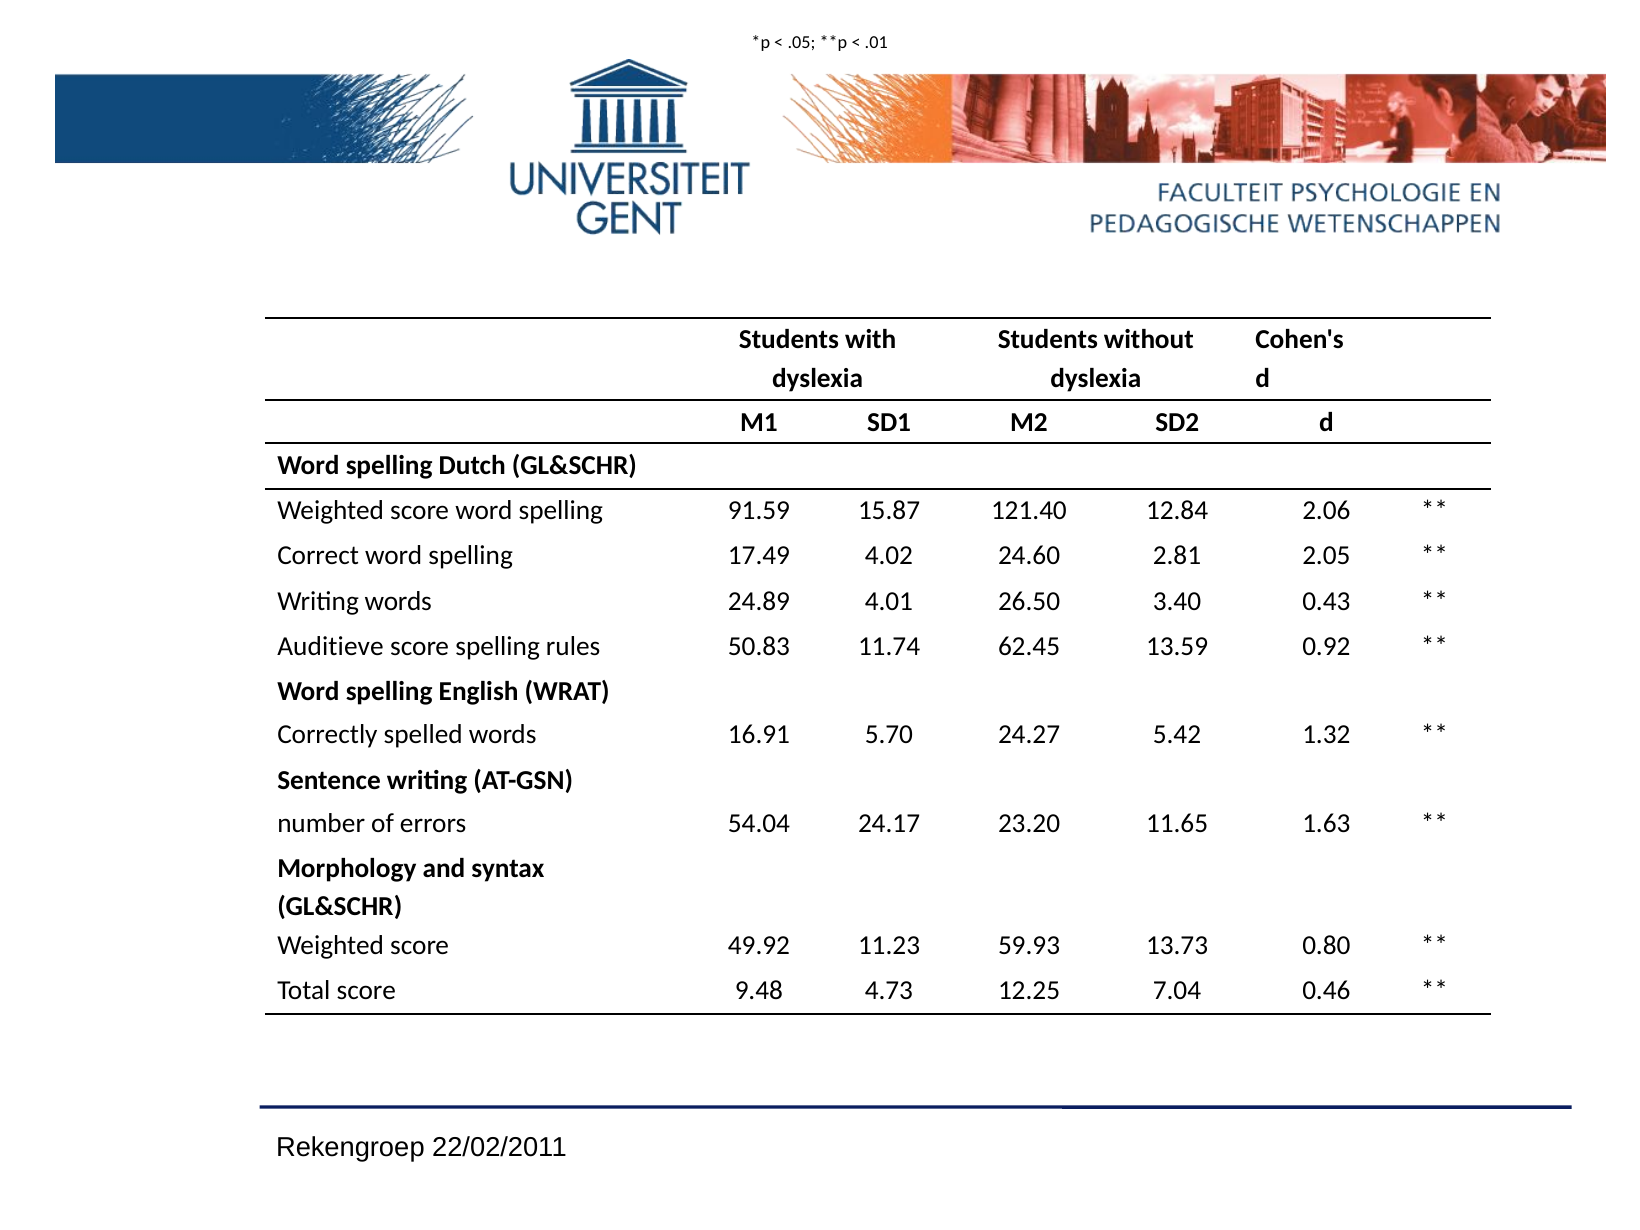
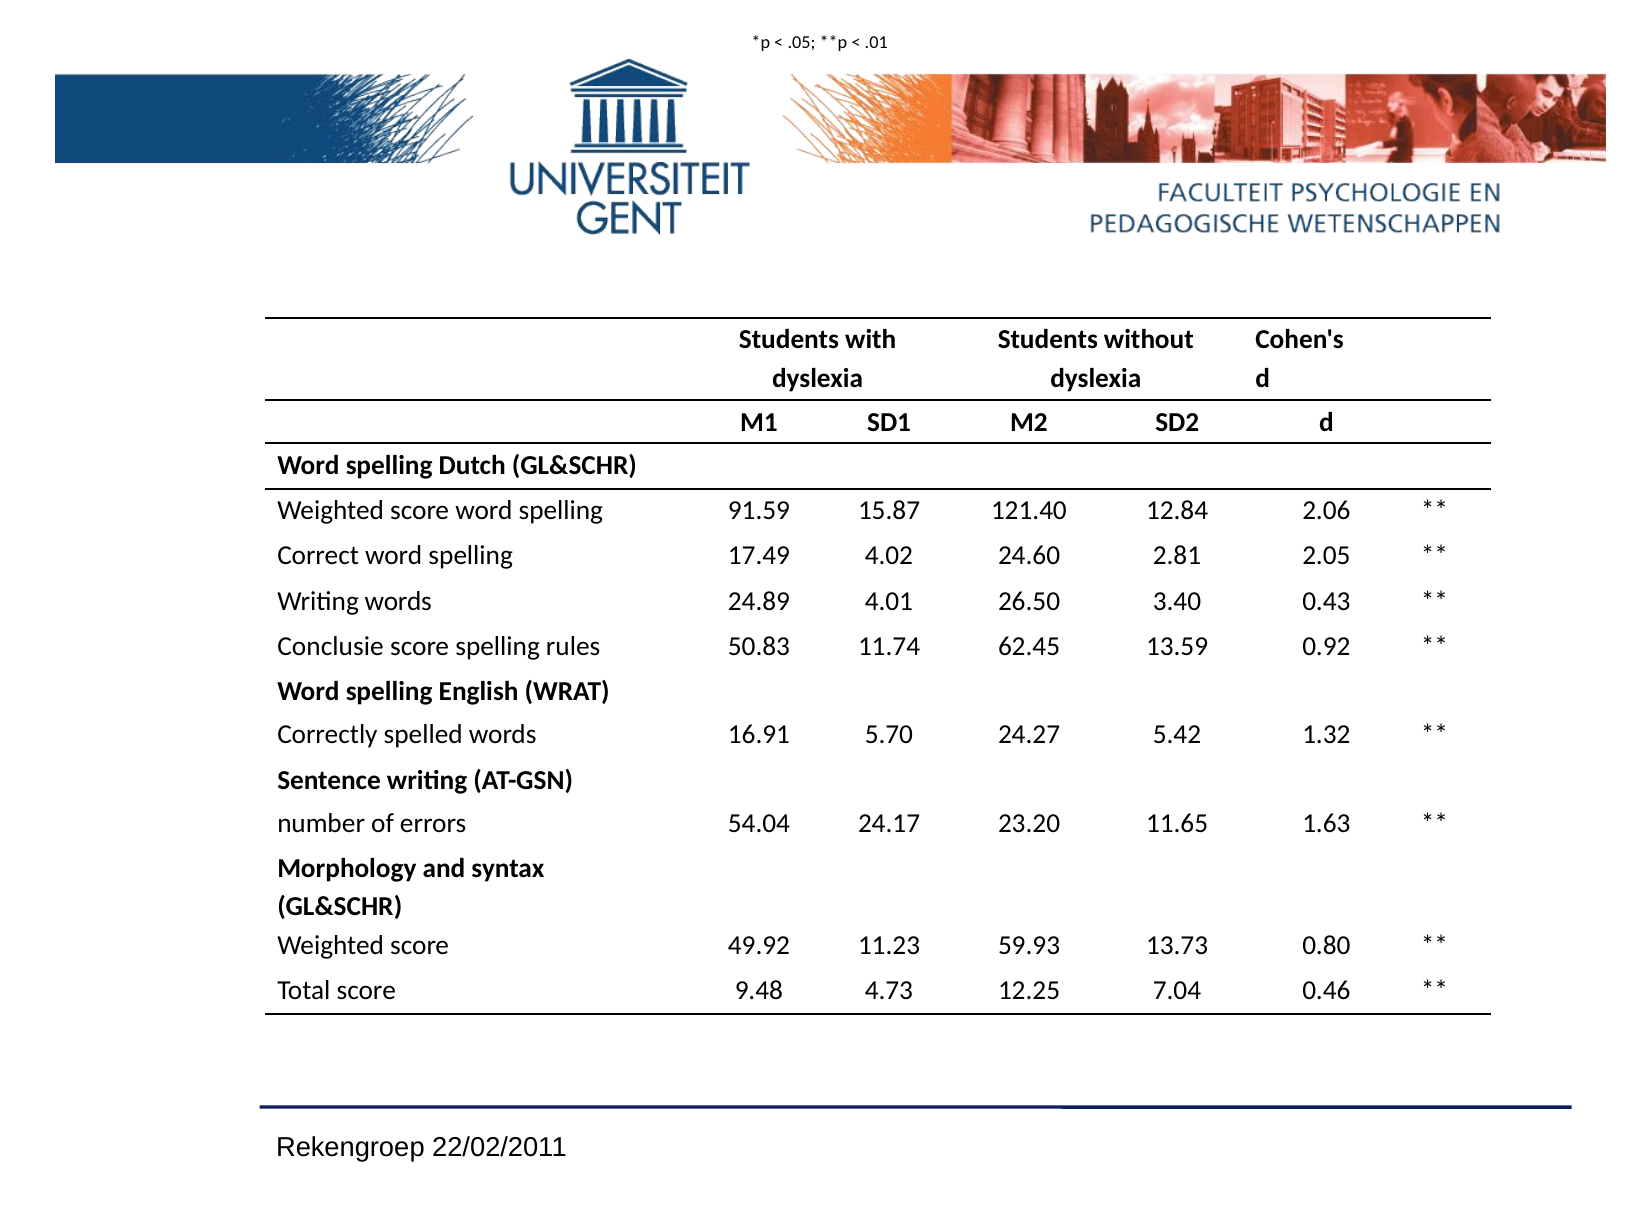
Auditieve: Auditieve -> Conclusie (331, 647)
